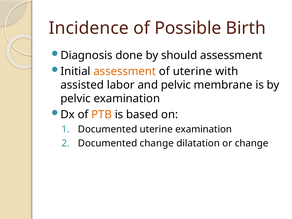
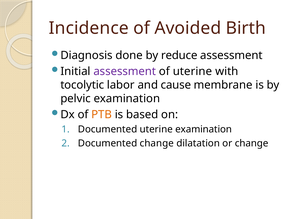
Possible: Possible -> Avoided (188, 28)
should: should -> reduce (179, 55)
assessment colour: orange -> purple (125, 71)
assisted: assisted -> tocolytic (82, 85)
and pelvic: pelvic -> cause (176, 85)
